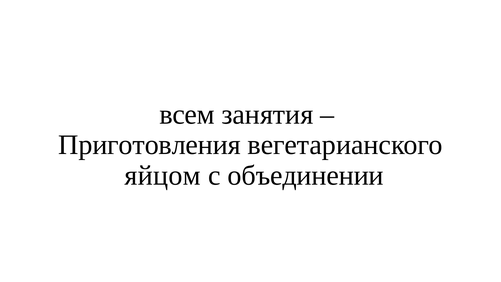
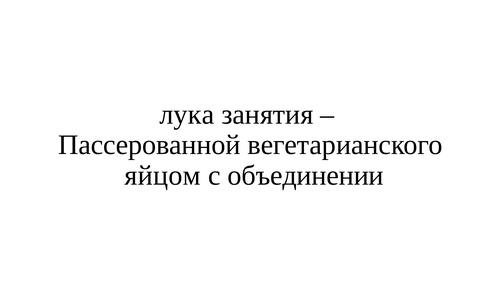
всем: всем -> лука (187, 114)
Приготовления: Приготовления -> Пассерованной (149, 145)
